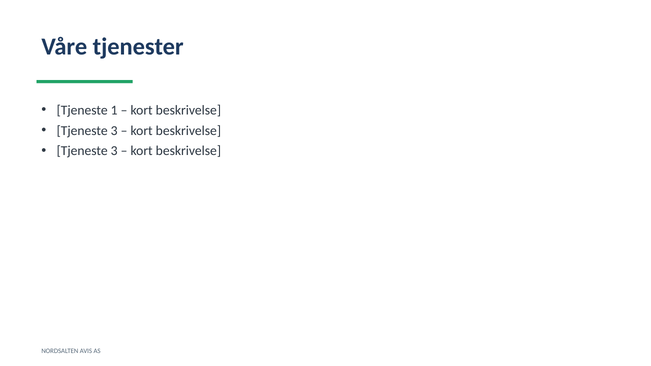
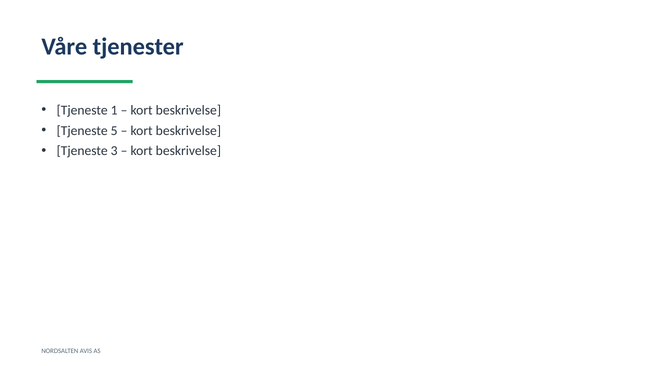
3: 3 -> 5 (114, 131)
